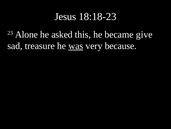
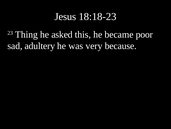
Alone: Alone -> Thing (26, 34)
give: give -> poor (144, 34)
treasure: treasure -> adultery (40, 46)
was underline: present -> none (76, 46)
